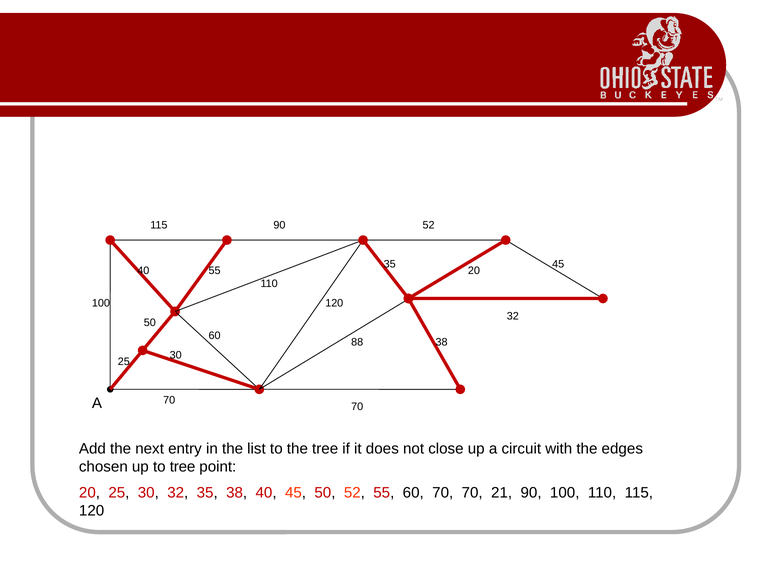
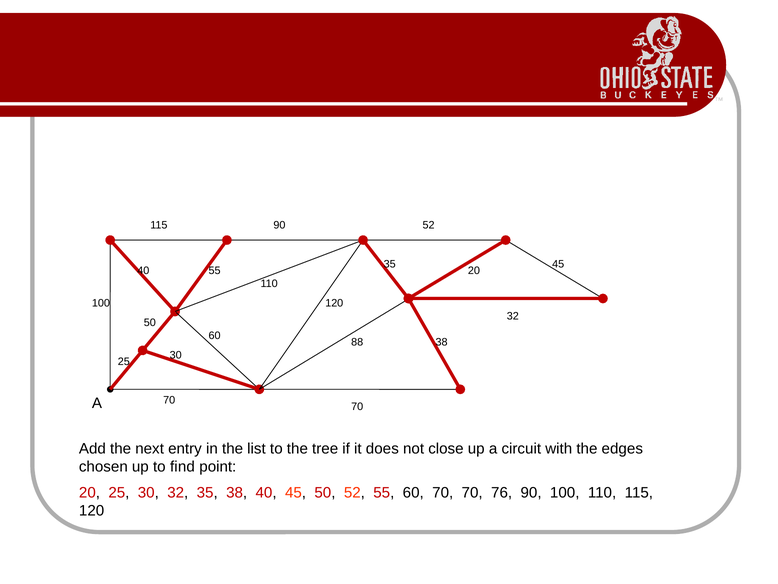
to tree: tree -> find (182, 467)
21: 21 -> 76 (502, 492)
